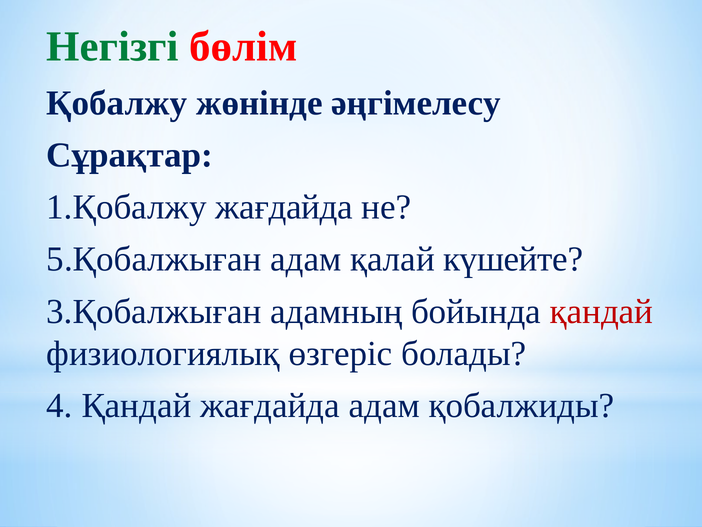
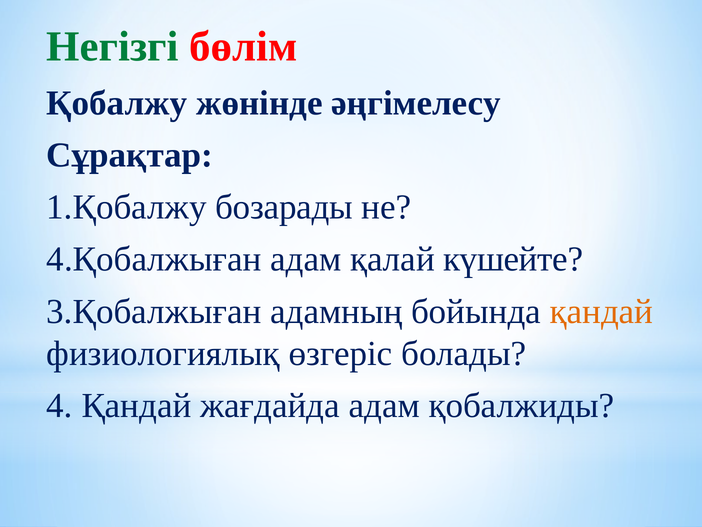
1.Қобалжу жағдайда: жағдайда -> бозарады (284, 207)
5.Қобалжыған: 5.Қобалжыған -> 4.Қобалжыған (154, 259)
қандай colour: red -> orange (602, 311)
